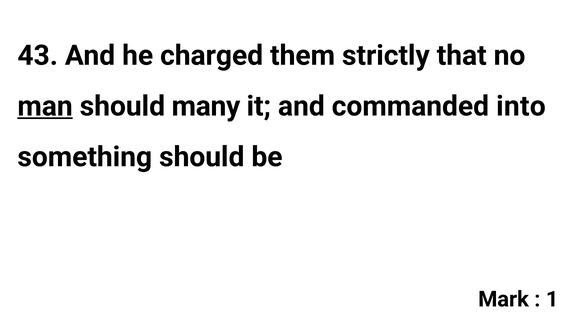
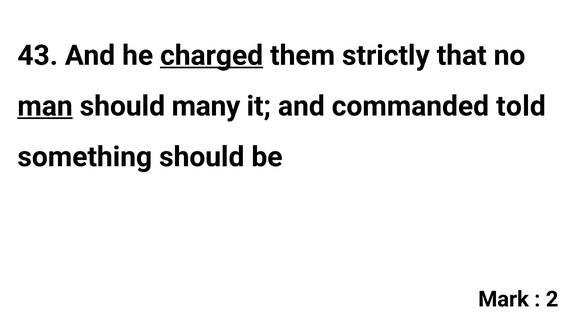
charged underline: none -> present (212, 56)
into: into -> told (521, 106)
1: 1 -> 2 (552, 299)
